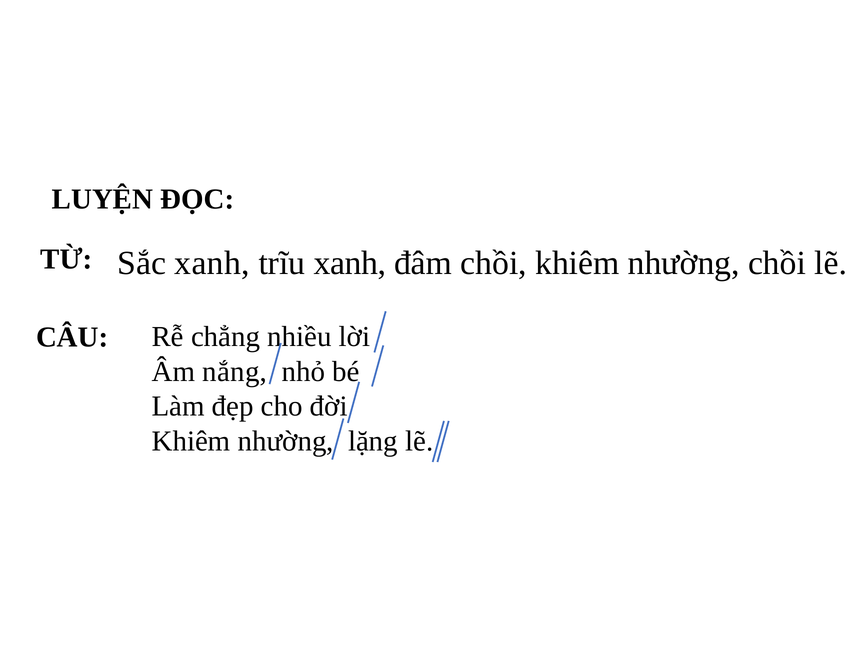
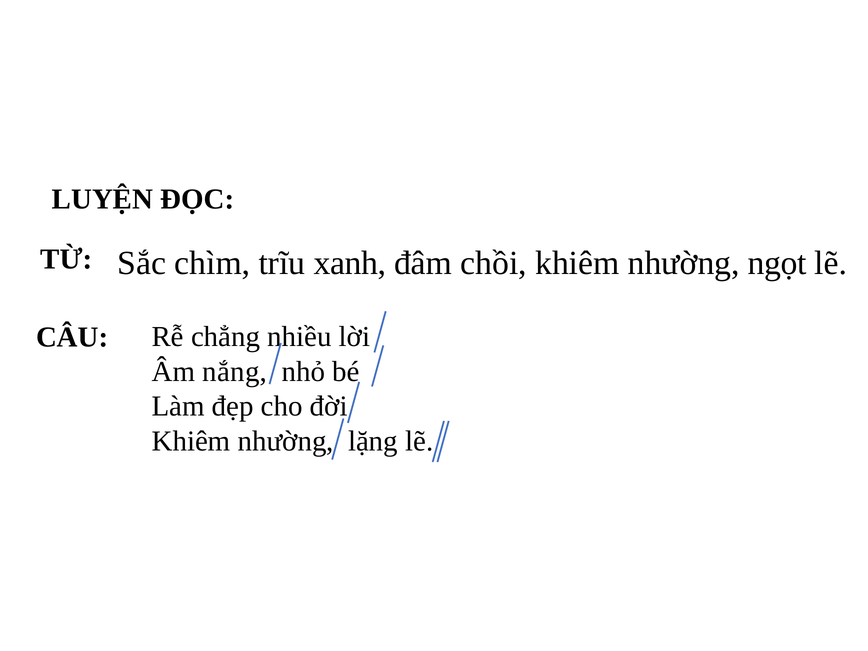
Sắc xanh: xanh -> chìm (212, 263)
nhường chồi: chồi -> ngọt (777, 263)
